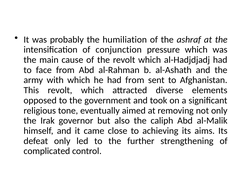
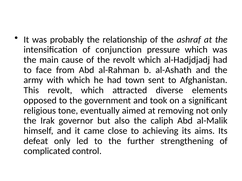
humiliation: humiliation -> relationship (125, 40)
had from: from -> town (135, 80)
